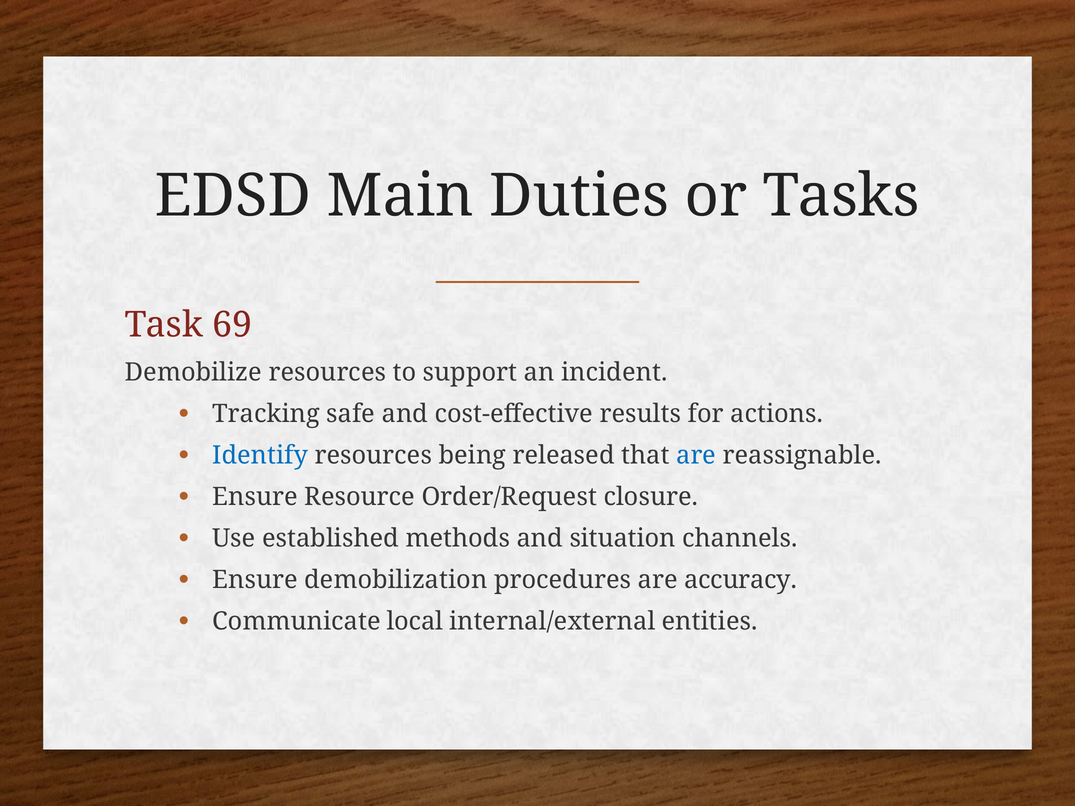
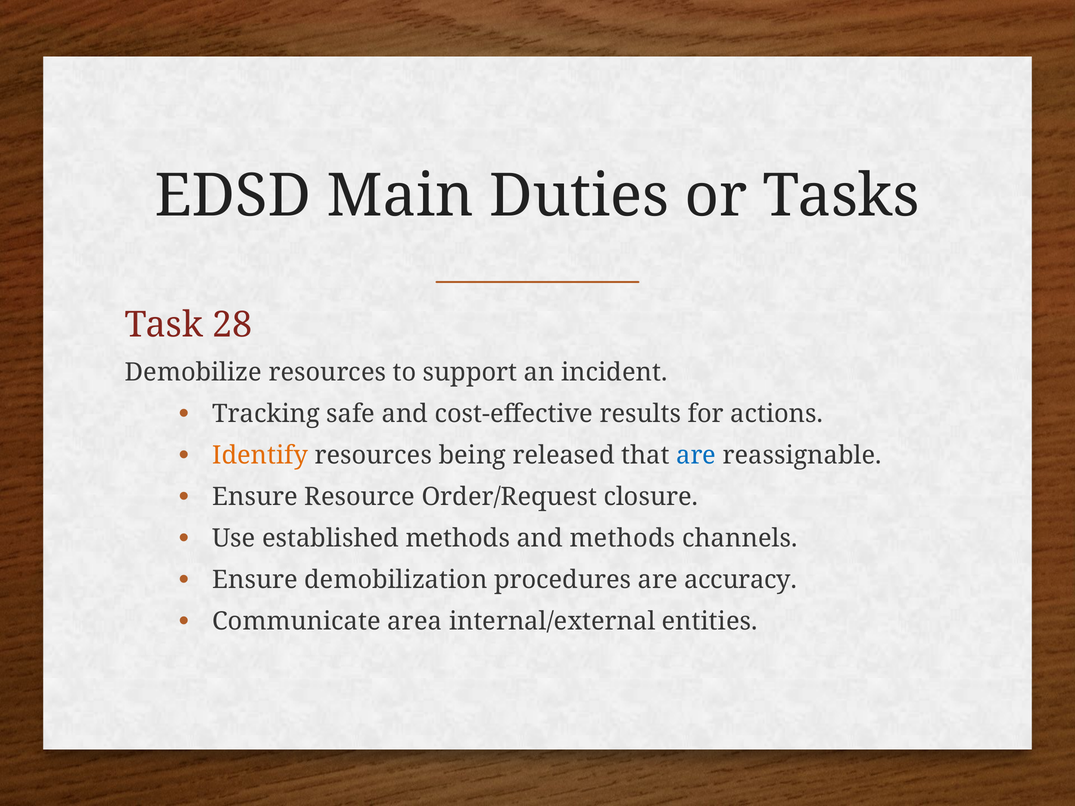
69: 69 -> 28 (232, 325)
Identify colour: blue -> orange (260, 455)
and situation: situation -> methods (622, 538)
local: local -> area (415, 621)
